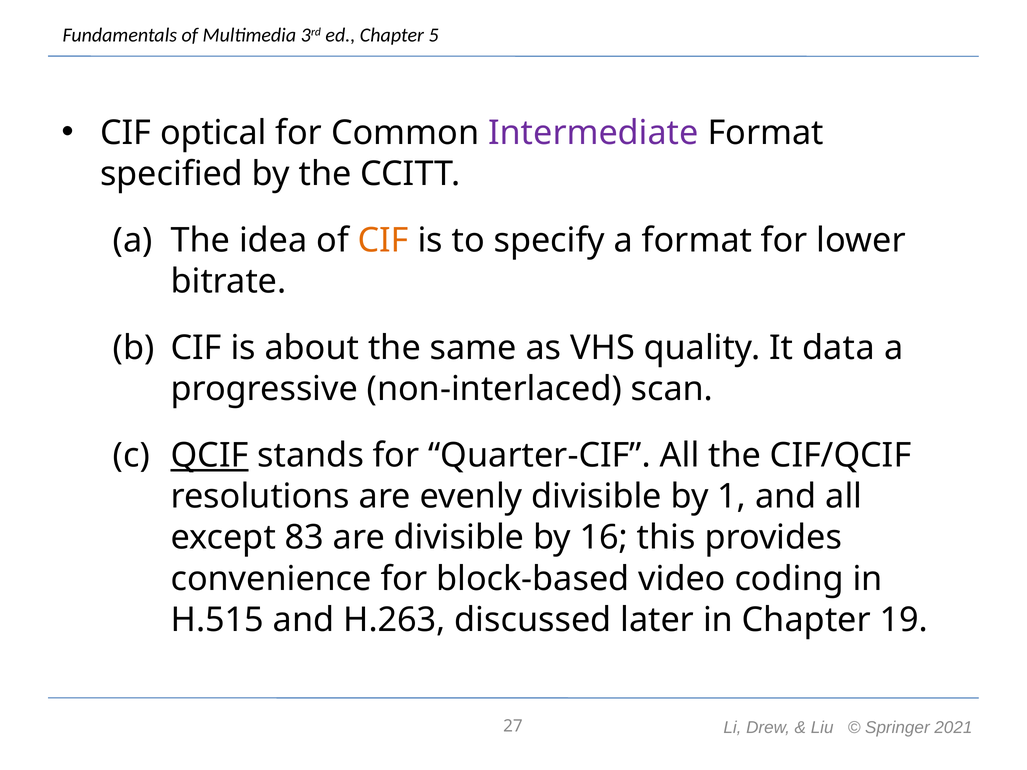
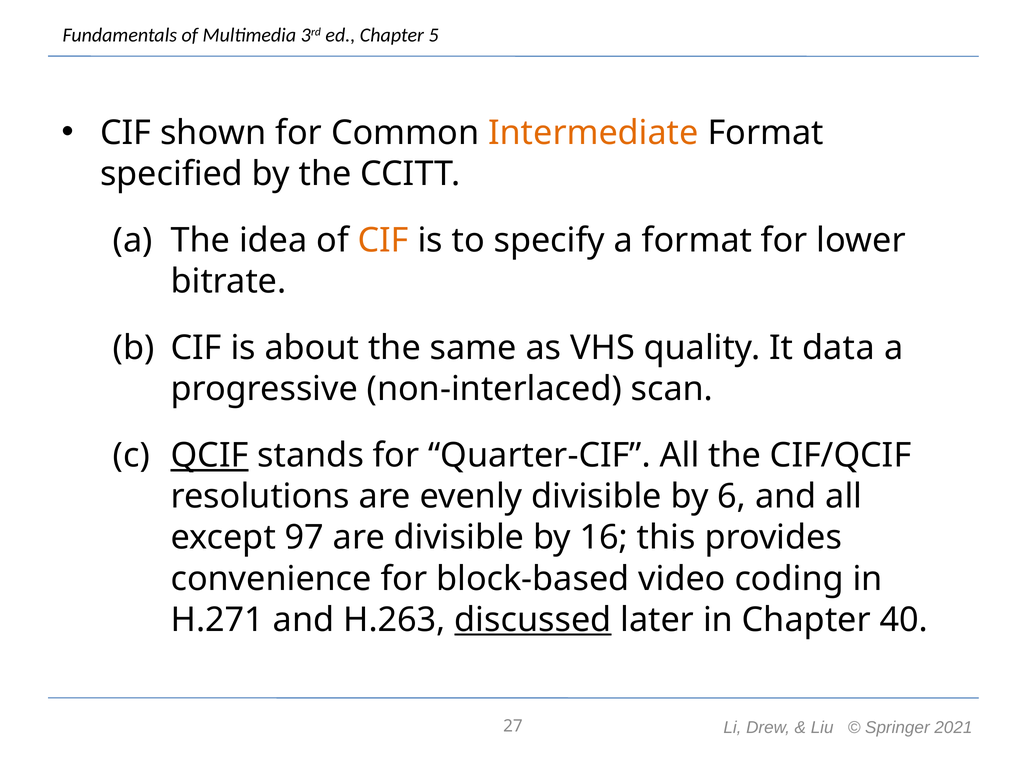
optical: optical -> shown (213, 133)
Intermediate colour: purple -> orange (593, 133)
1: 1 -> 6 (732, 497)
83: 83 -> 97 (304, 538)
H.515: H.515 -> H.271 (217, 620)
discussed underline: none -> present (533, 620)
19: 19 -> 40 (904, 620)
